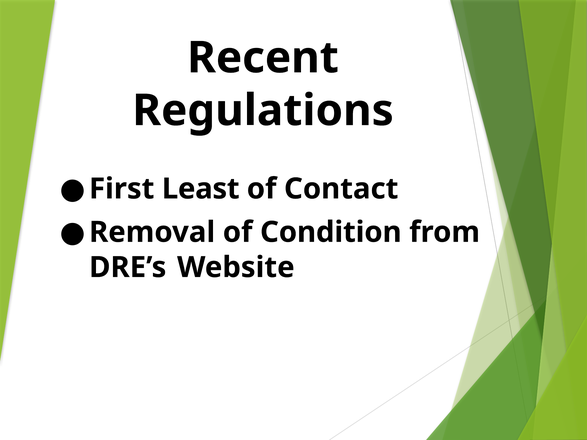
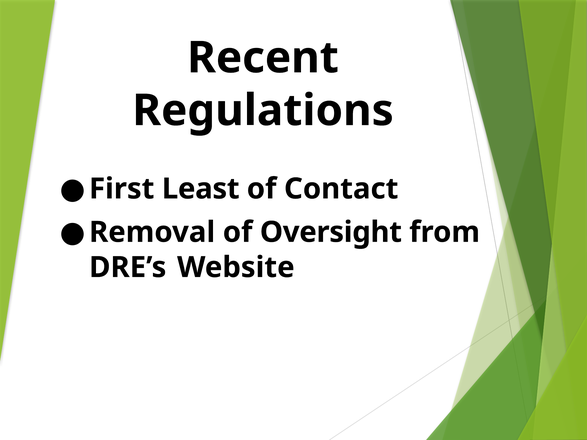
Condition: Condition -> Oversight (331, 232)
